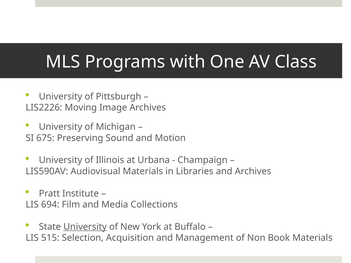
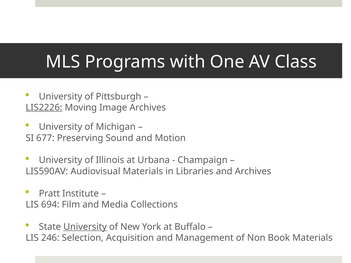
LIS2226 underline: none -> present (44, 108)
675: 675 -> 677 (45, 138)
515: 515 -> 246 (50, 238)
